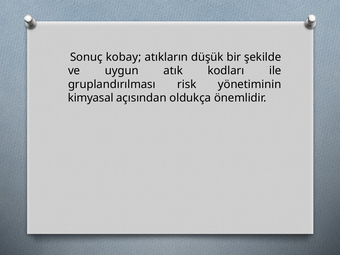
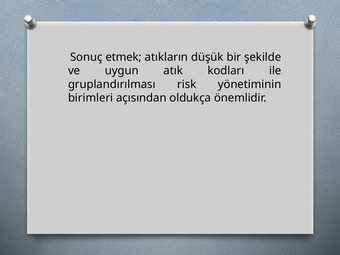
kobay: kobay -> etmek (124, 57)
kimyasal: kimyasal -> birimleri (91, 98)
